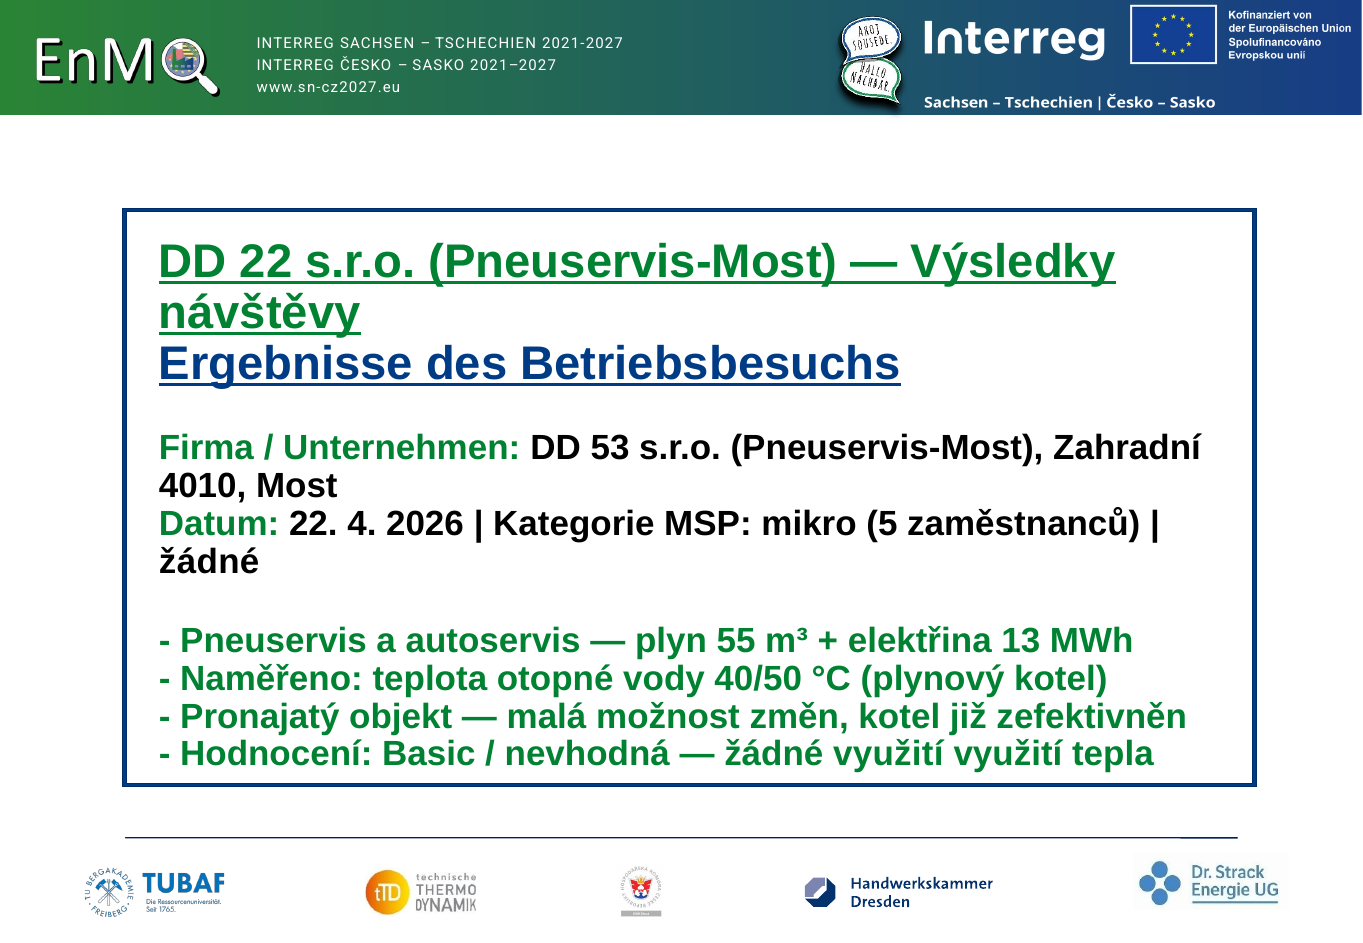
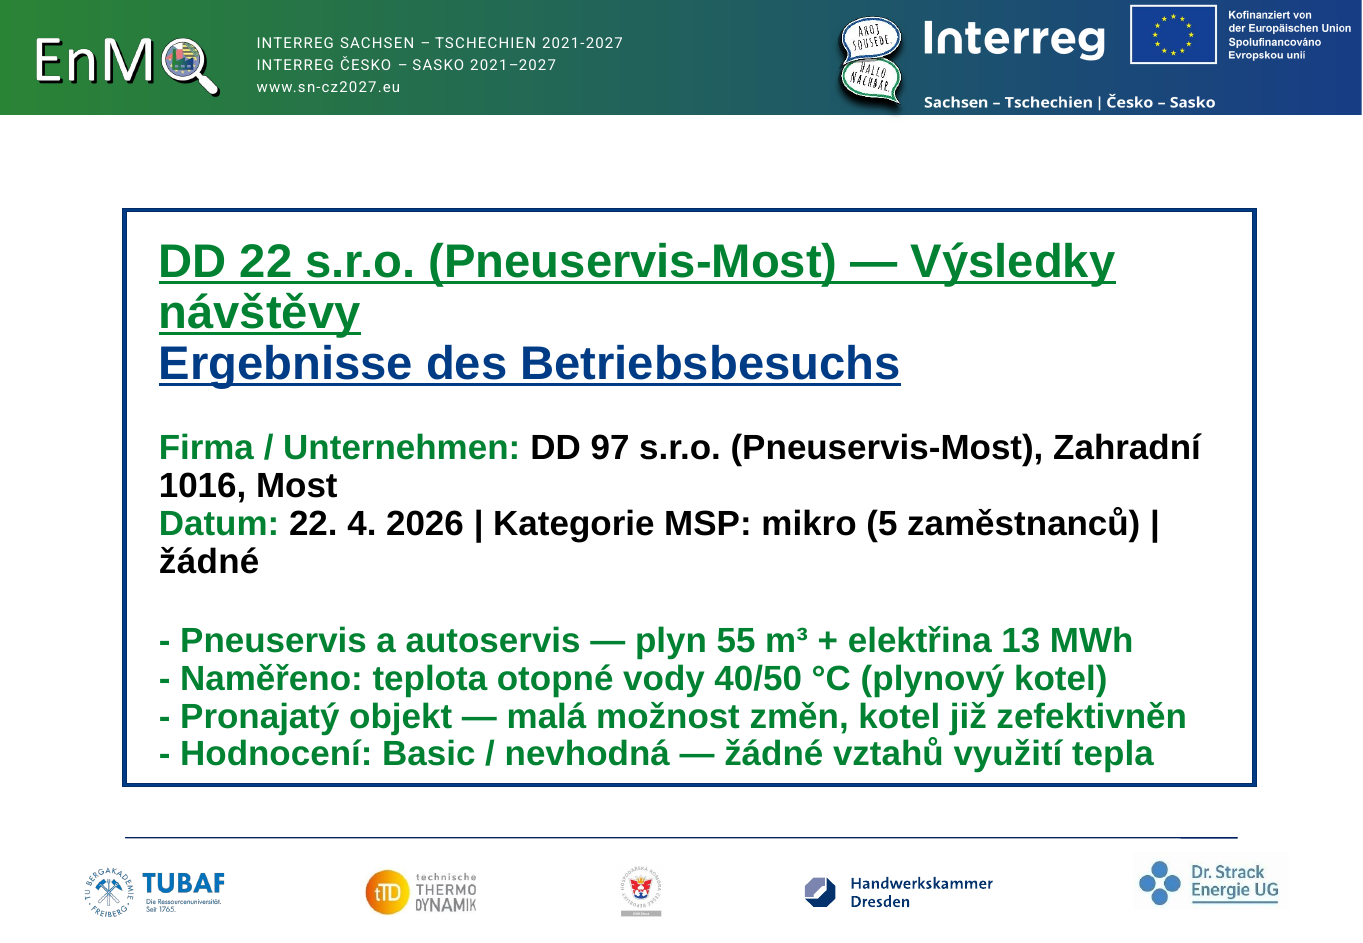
53: 53 -> 97 (610, 449)
4010: 4010 -> 1016 (203, 486)
žádné využití: využití -> vztahů (888, 755)
